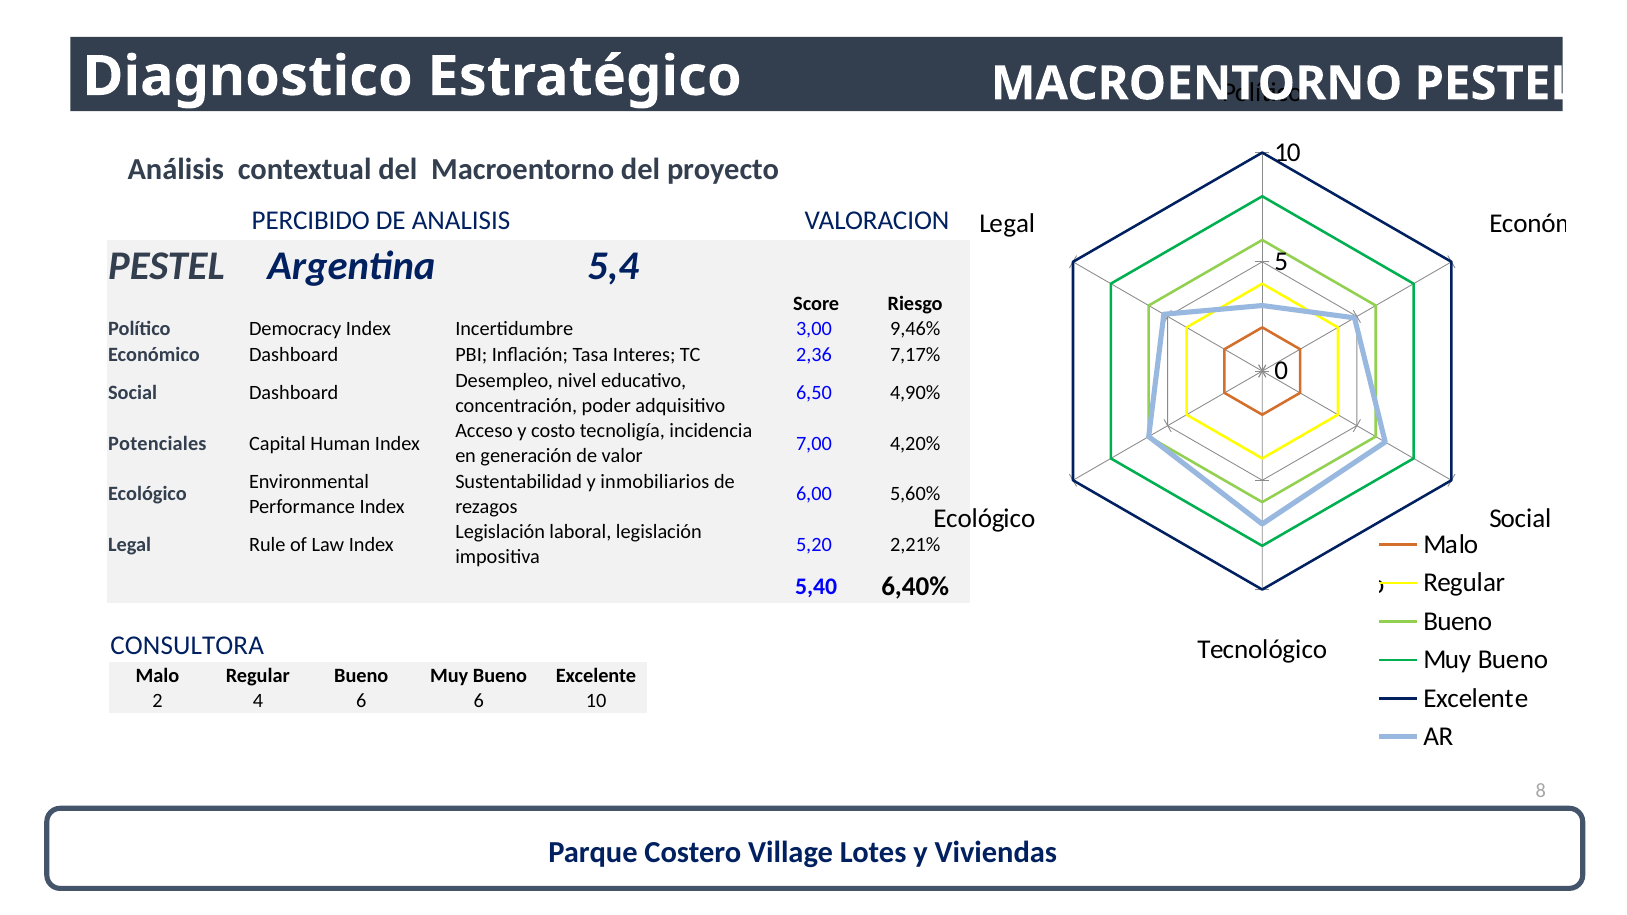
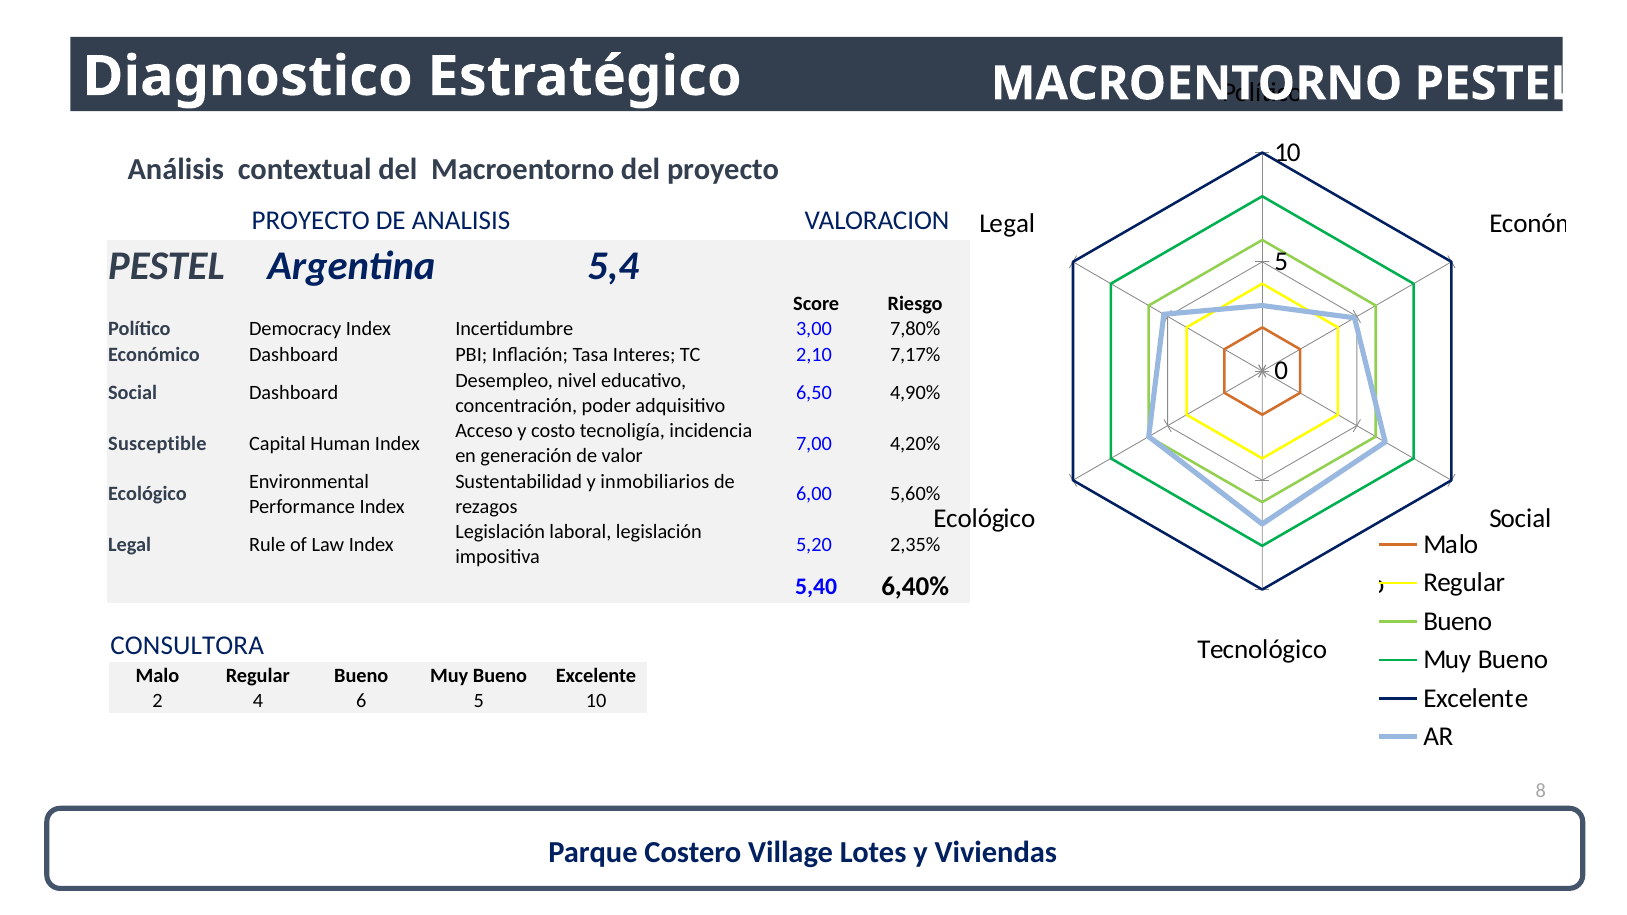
PERCIBIDO: PERCIBIDO -> PROYECTO (311, 221)
9,46%: 9,46% -> 7,80% (915, 329)
2,36: 2,36 -> 2,10 (814, 355)
Potenciales: Potenciales -> Susceptible (157, 444)
2,21%: 2,21% -> 2,35% (915, 545)
6 6: 6 -> 5 (479, 701)
